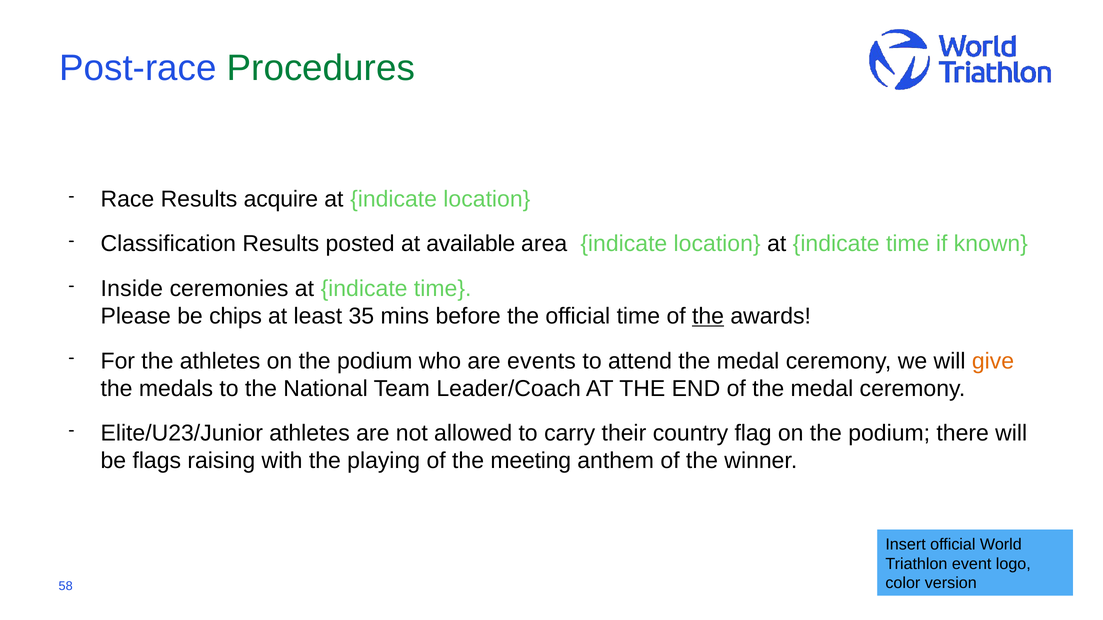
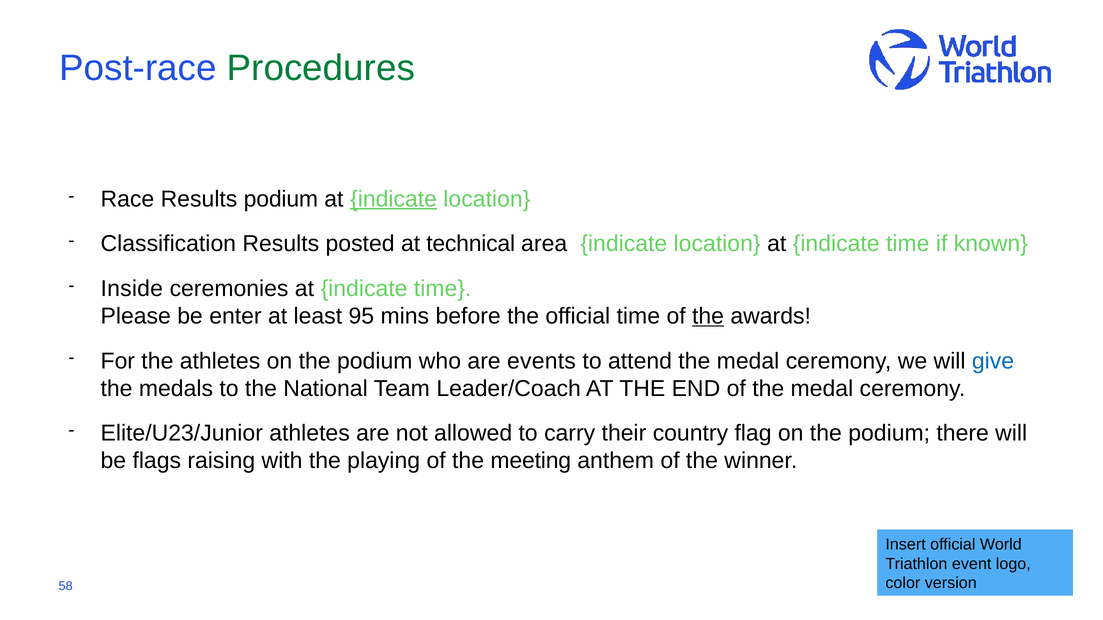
Results acquire: acquire -> podium (281, 199)
indicate underline: none -> present (394, 199)
available: available -> technical (471, 244)
chips: chips -> enter (235, 316)
35: 35 -> 95 (361, 316)
give colour: orange -> blue (993, 361)
